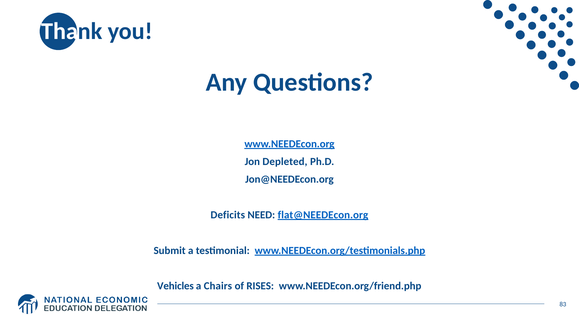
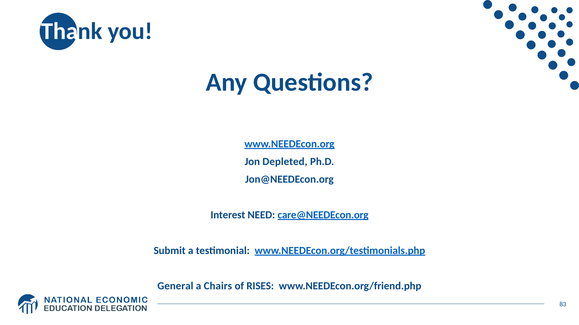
Deficits: Deficits -> Interest (228, 215)
flat@NEEDEcon.org: flat@NEEDEcon.org -> care@NEEDEcon.org (323, 215)
Vehicles: Vehicles -> General (175, 287)
